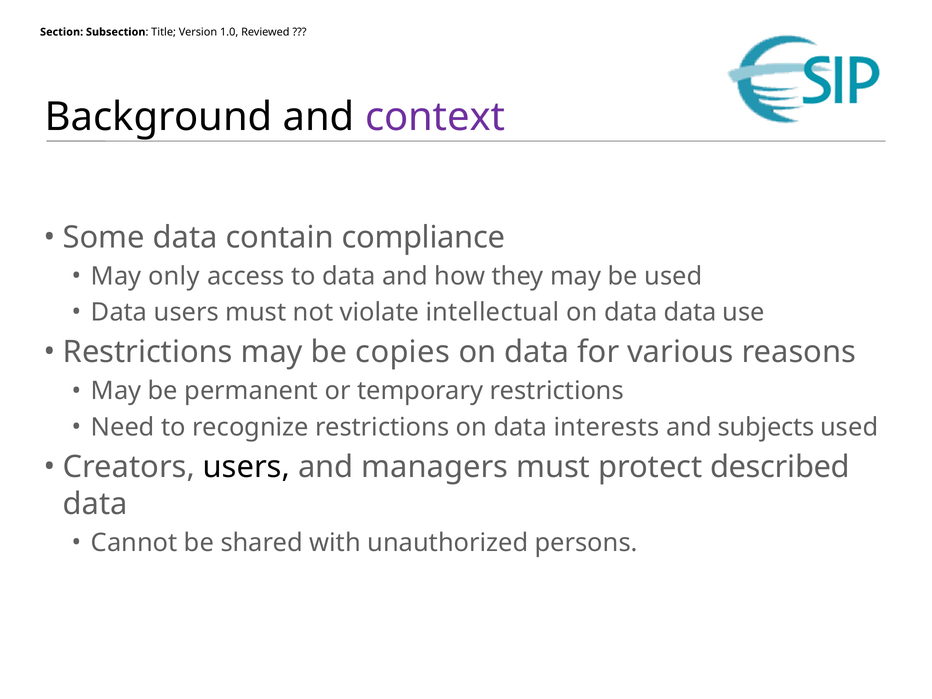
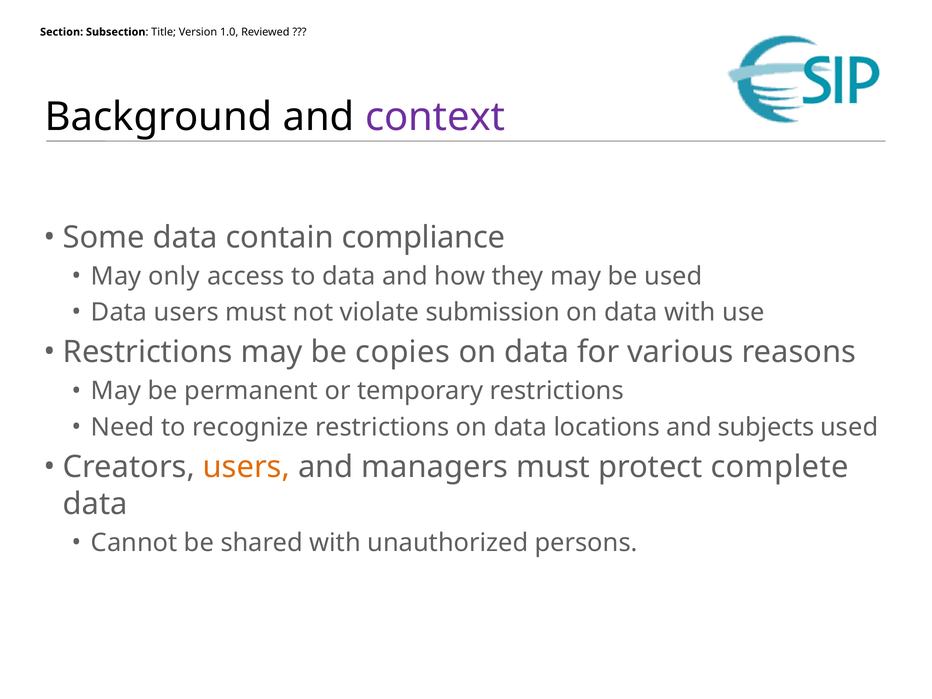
intellectual: intellectual -> submission (493, 312)
data data: data -> with (690, 312)
interests: interests -> locations (607, 427)
users colour: black -> orange (246, 467)
described: described -> complete (780, 467)
